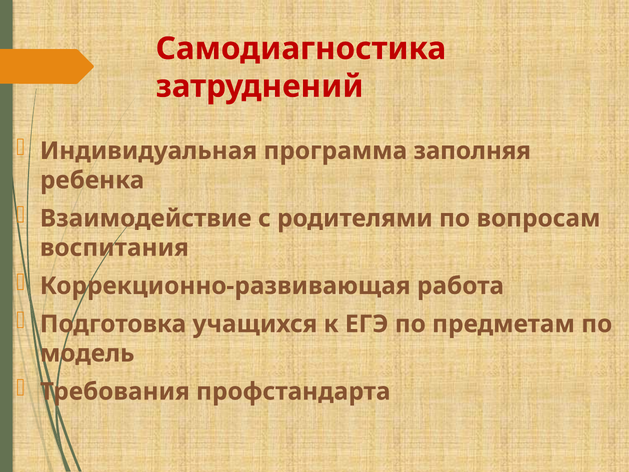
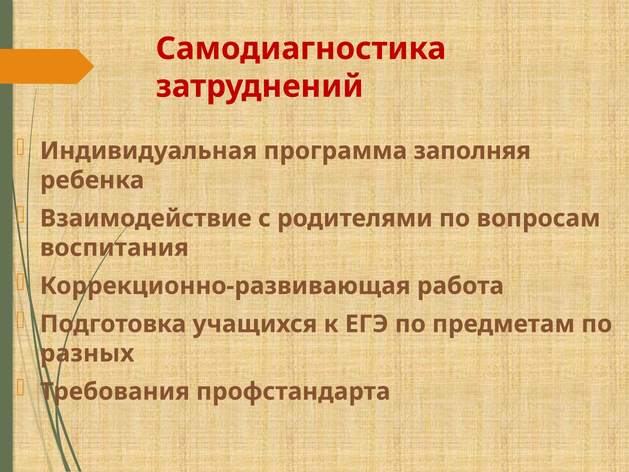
модель: модель -> разных (87, 353)
